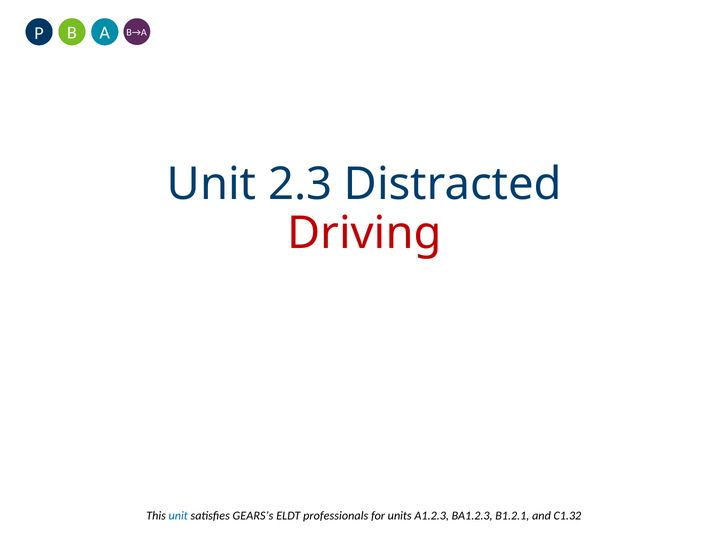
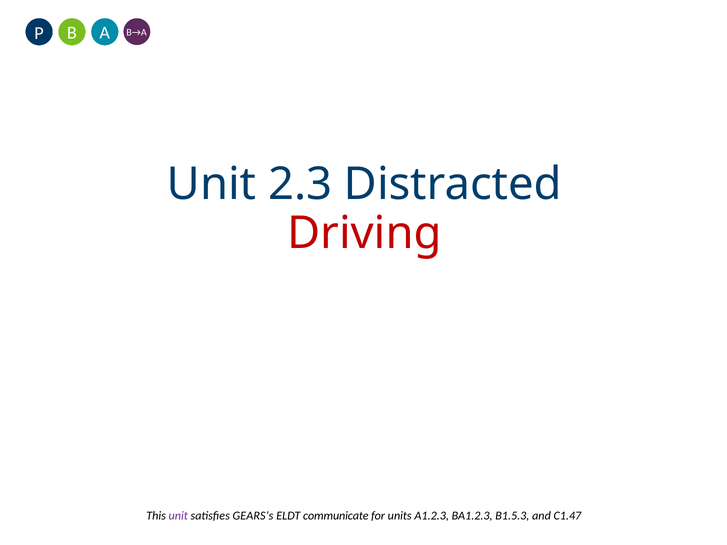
unit colour: blue -> purple (178, 516)
professionals: professionals -> communicate (336, 516)
B1.2.1: B1.2.1 -> B1.5.3 (512, 516)
C1.32: C1.32 -> C1.47 (567, 516)
